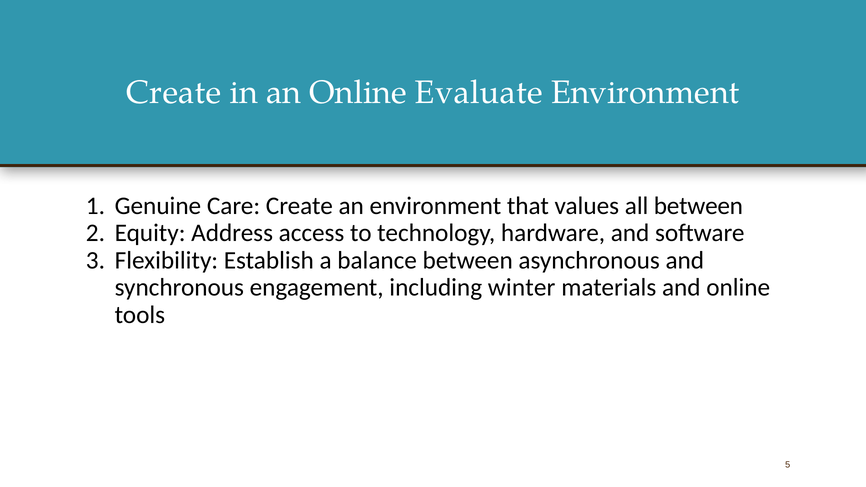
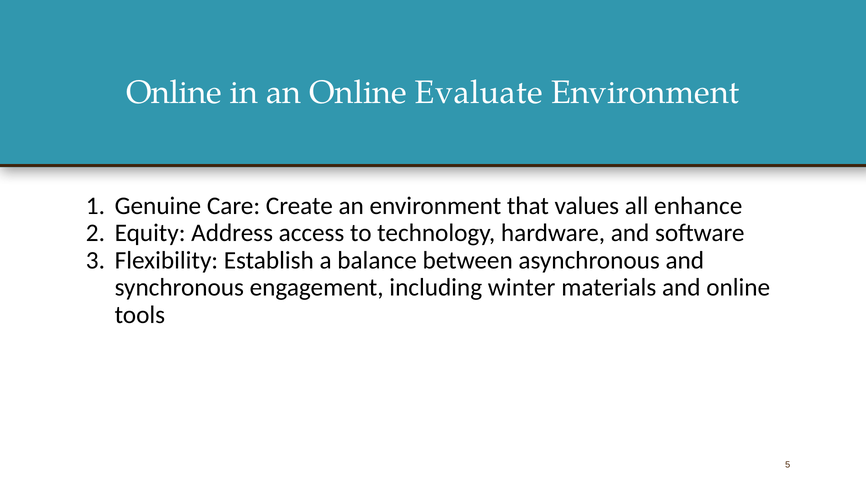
Create: Create -> Online (174, 92)
all between: between -> enhance (698, 206)
